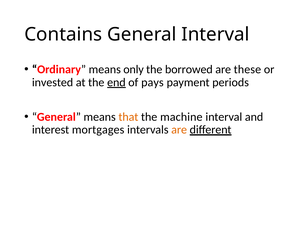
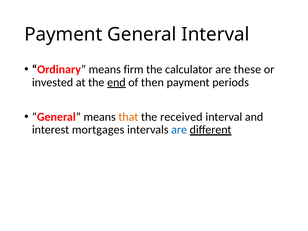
Contains: Contains -> Payment (63, 34)
only: only -> firm (134, 69)
borrowed: borrowed -> calculator (189, 69)
pays: pays -> then (152, 82)
machine: machine -> received (181, 117)
are colour: orange -> blue (179, 130)
